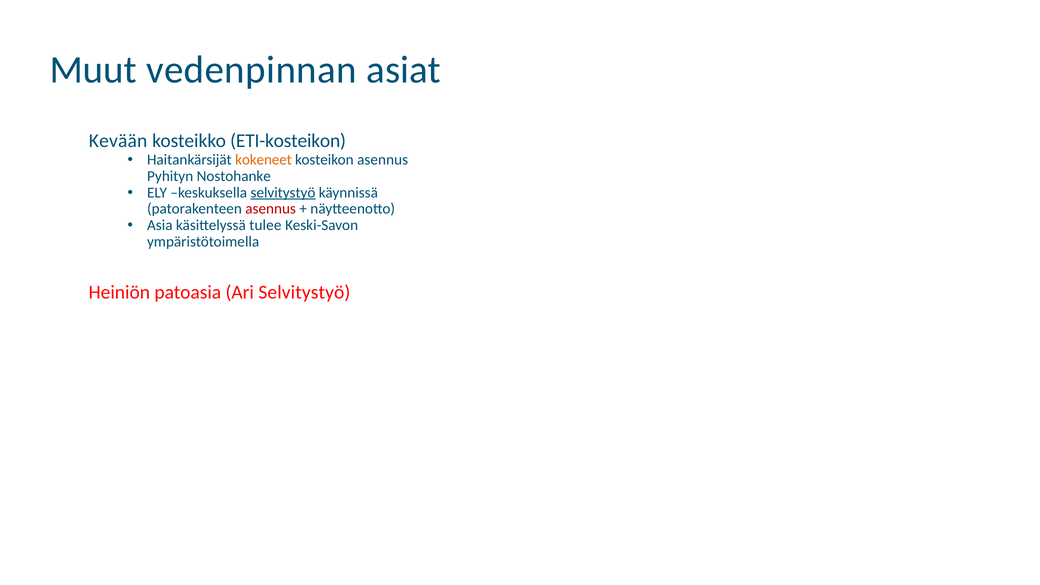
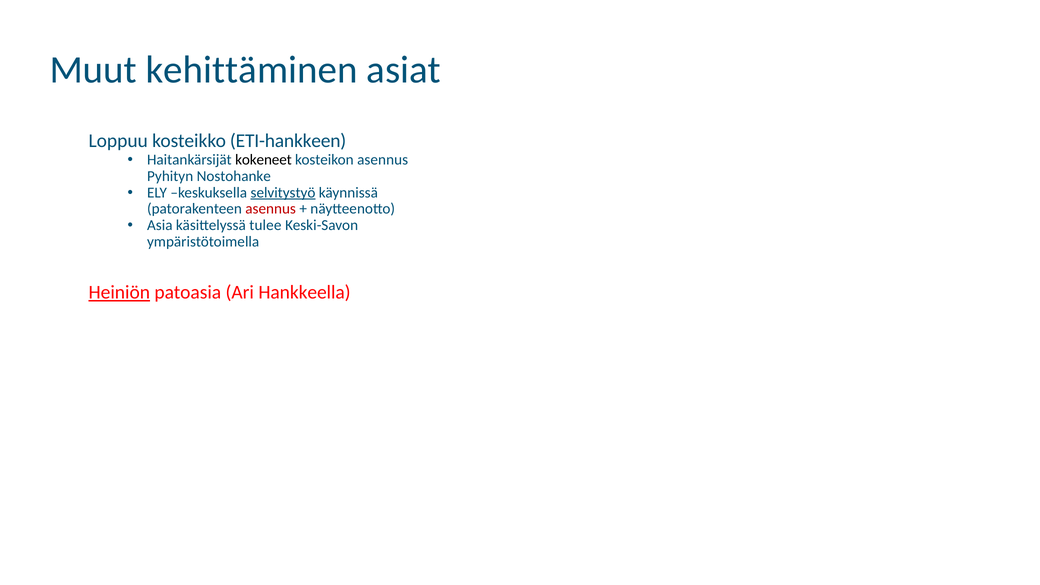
vedenpinnan: vedenpinnan -> kehittäminen (252, 70)
Kevään: Kevään -> Loppuu (118, 141)
ETI-kosteikon: ETI-kosteikon -> ETI-hankkeen (288, 141)
kokeneet colour: orange -> black (263, 160)
Heiniön underline: none -> present (119, 292)
Ari Selvitystyö: Selvitystyö -> Hankkeella (304, 292)
